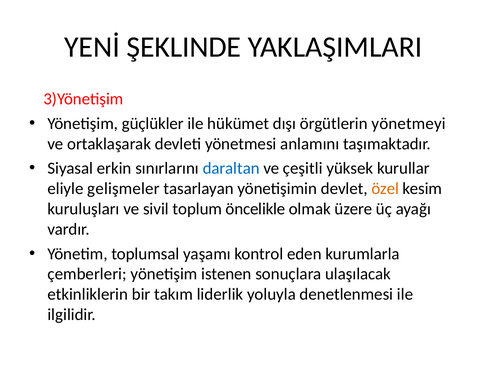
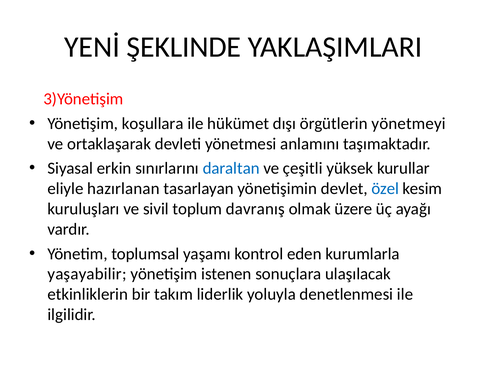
güçlükler: güçlükler -> koşullara (153, 124)
gelişmeler: gelişmeler -> hazırlanan (123, 189)
özel colour: orange -> blue (385, 189)
öncelikle: öncelikle -> davranış (255, 209)
çemberleri: çemberleri -> yaşayabilir (87, 274)
